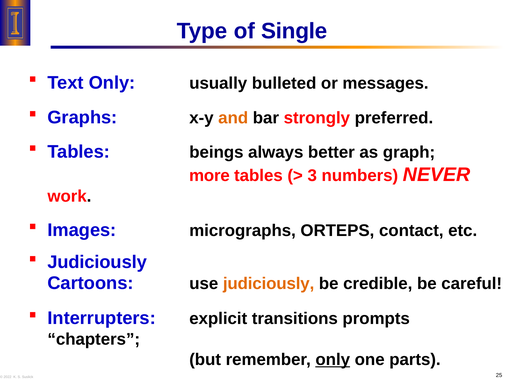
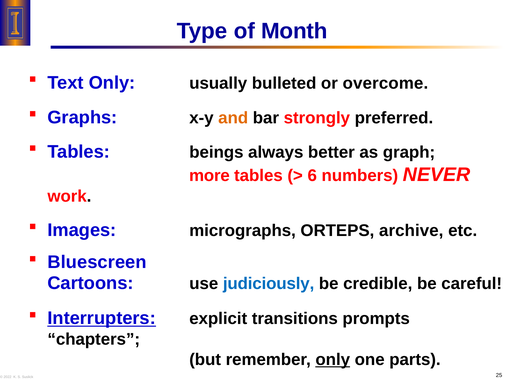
Single: Single -> Month (294, 31)
messages: messages -> overcome (385, 83)
3: 3 -> 6 (312, 176)
contact: contact -> archive (411, 231)
Judiciously: Judiciously -> Bluescreen (97, 262)
judiciously colour: orange -> blue (269, 283)
Interrupters underline: none -> present (102, 318)
